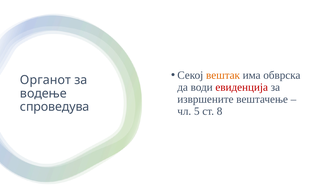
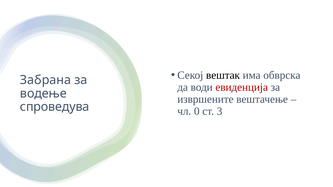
вештак colour: orange -> black (223, 75)
Органот: Органот -> Забрана (46, 80)
5: 5 -> 0 (197, 111)
8: 8 -> 3 (220, 111)
